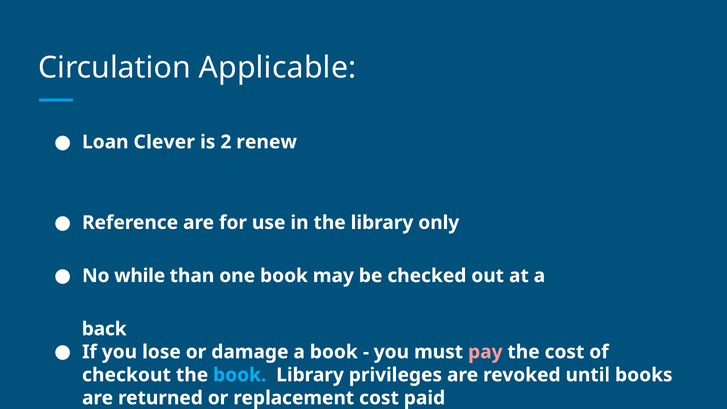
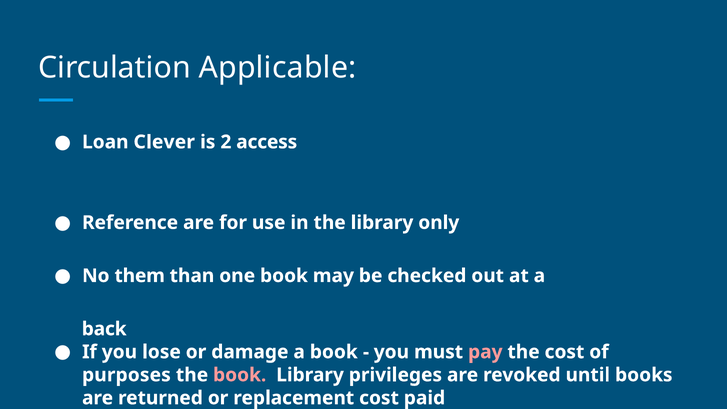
renew: renew -> access (267, 142)
while: while -> them (140, 276)
checkout: checkout -> purposes (126, 375)
book colour: light blue -> pink (240, 375)
